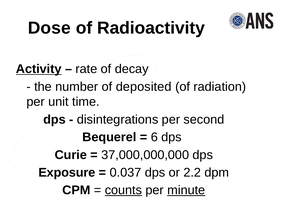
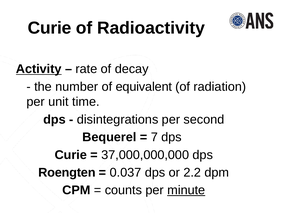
Dose: Dose -> Curie (50, 28)
deposited: deposited -> equivalent (144, 87)
6: 6 -> 7 (154, 137)
Exposure: Exposure -> Roengten (67, 173)
counts underline: present -> none (123, 190)
